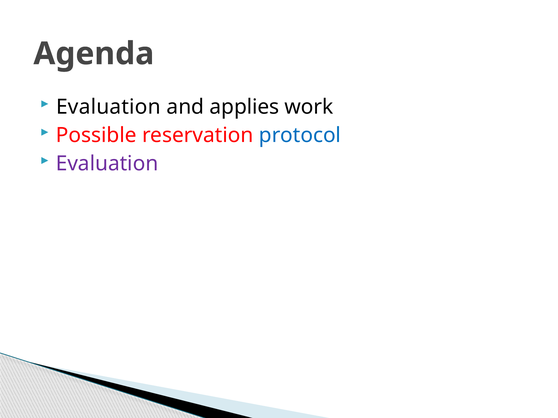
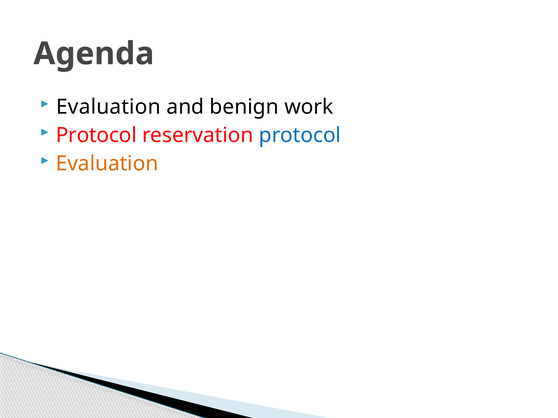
applies: applies -> benign (244, 107)
Possible: Possible -> Protocol (96, 135)
Evaluation colour: purple -> orange (107, 164)
